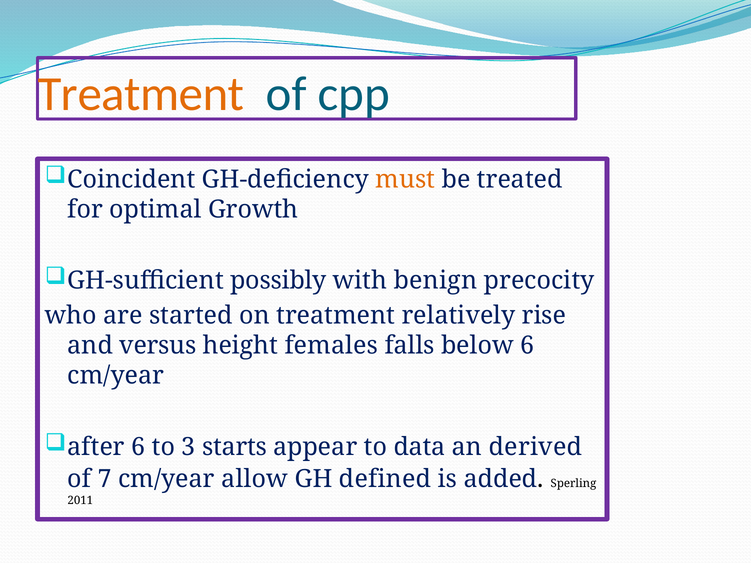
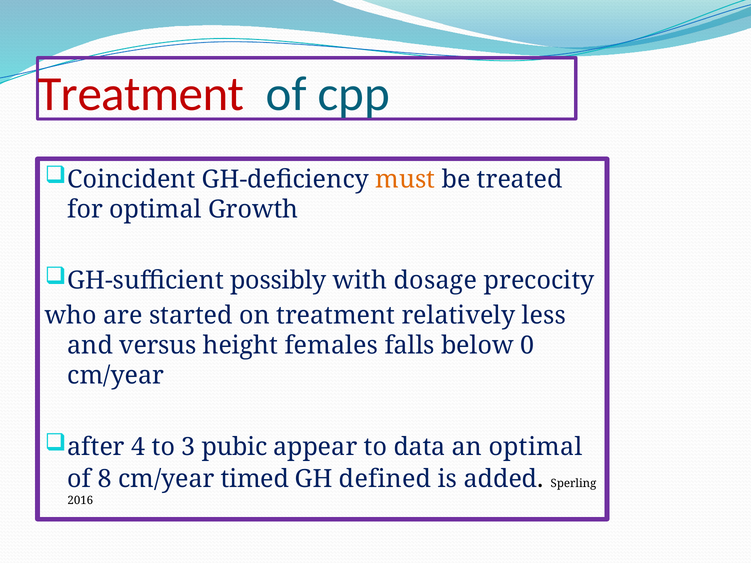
Treatment colour: orange -> red (141, 94)
benign: benign -> dosage (435, 280)
rise: rise -> less (544, 316)
below 6: 6 -> 0 (527, 346)
after 6: 6 -> 4 (138, 447)
starts: starts -> pubic (234, 447)
an derived: derived -> optimal (535, 447)
7: 7 -> 8 (105, 479)
allow: allow -> timed (255, 479)
2011: 2011 -> 2016 (80, 501)
